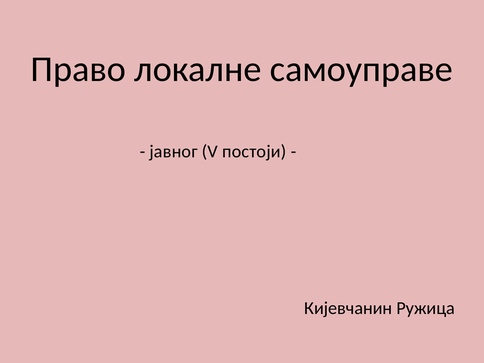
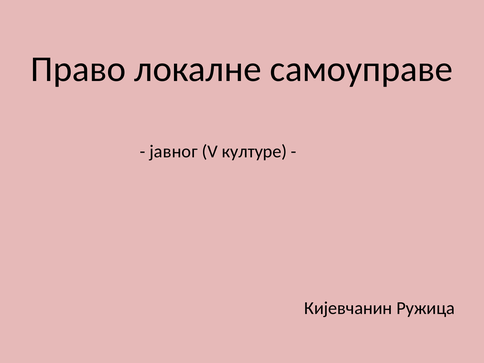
постоји: постоји -> културе (254, 151)
